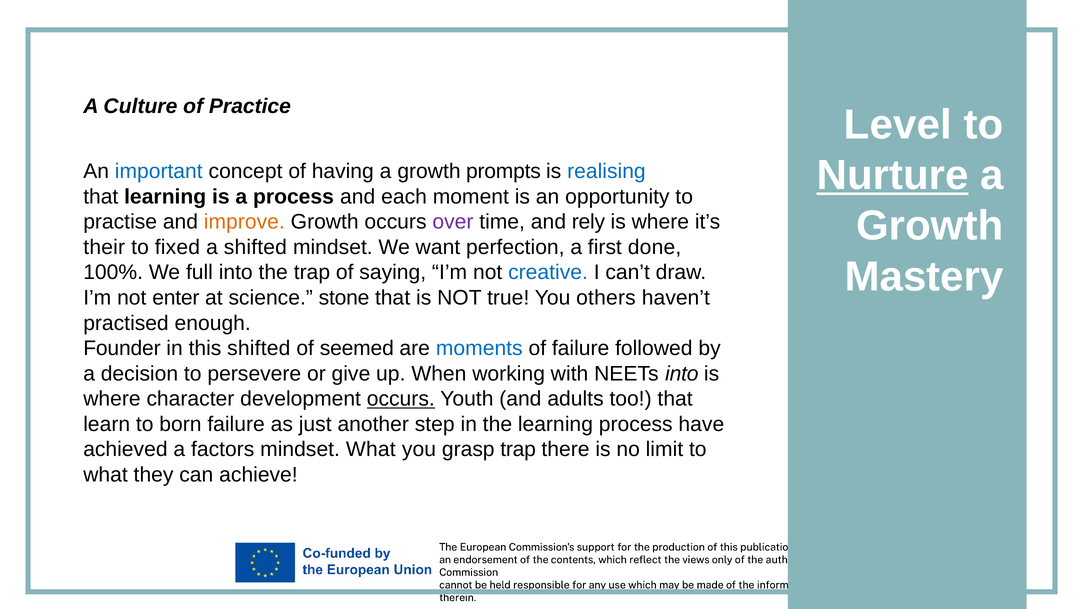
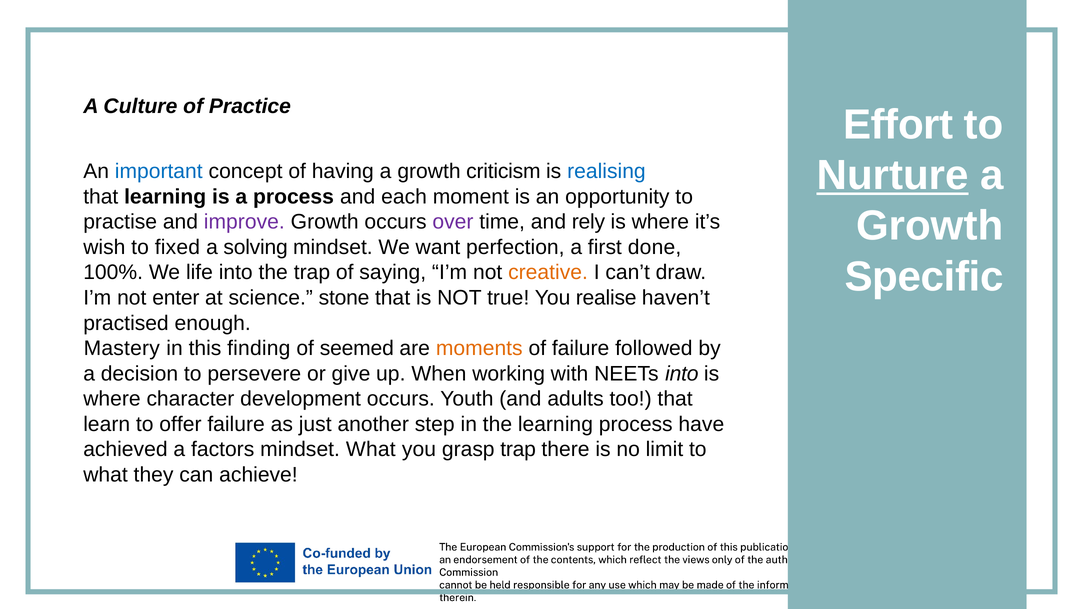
Level: Level -> Effort (898, 125)
prompts: prompts -> criticism (503, 171)
improve colour: orange -> purple (244, 222)
their: their -> wish (104, 247)
a shifted: shifted -> solving (256, 247)
Mastery: Mastery -> Specific (924, 277)
full: full -> life (199, 273)
creative colour: blue -> orange (548, 273)
others: others -> realise (606, 298)
Founder: Founder -> Mastery (122, 348)
this shifted: shifted -> finding (259, 348)
moments colour: blue -> orange (479, 348)
occurs underline: present -> none (401, 399)
born: born -> offer (180, 424)
